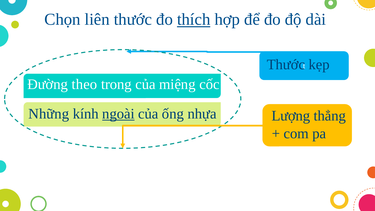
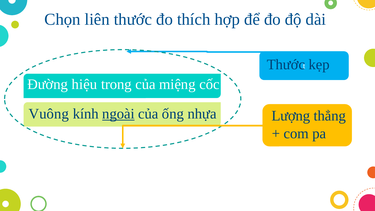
thích underline: present -> none (194, 19)
theo: theo -> hiệu (84, 84)
Những: Những -> Vuông (49, 114)
